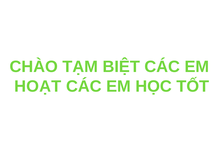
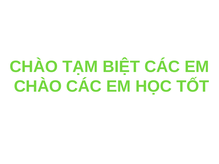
HOẠT: HOẠT -> CHÀO (38, 87)
